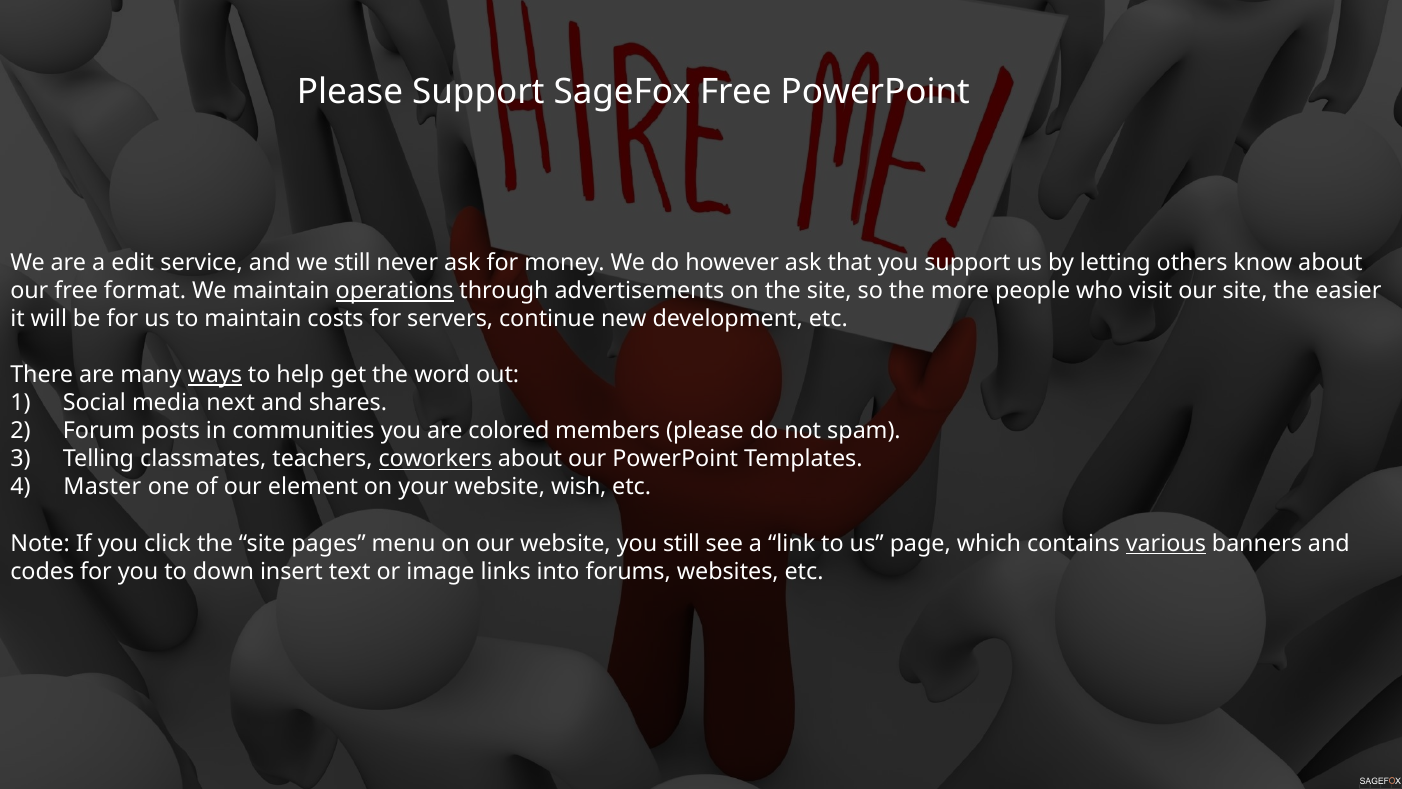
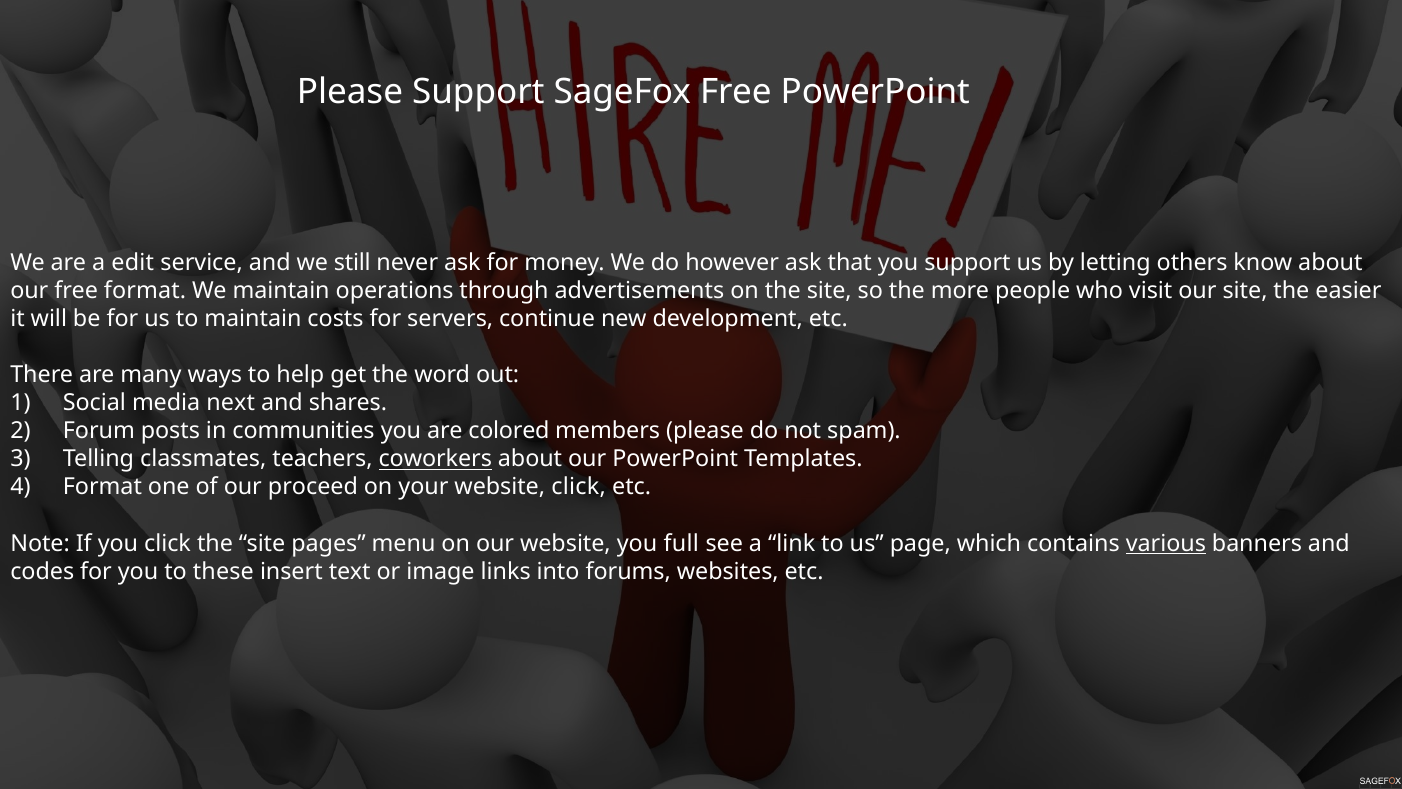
operations underline: present -> none (395, 291)
ways underline: present -> none (215, 375)
Master: Master -> Format (102, 487)
element: element -> proceed (313, 487)
website wish: wish -> click (579, 487)
you still: still -> full (681, 543)
down: down -> these (223, 571)
